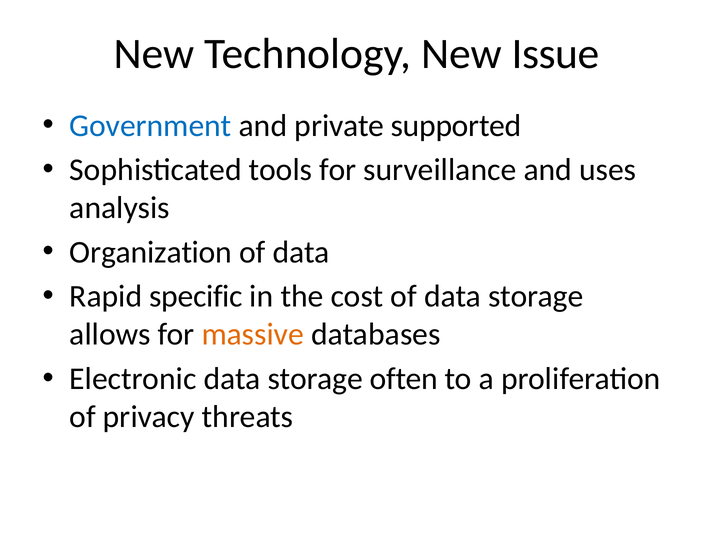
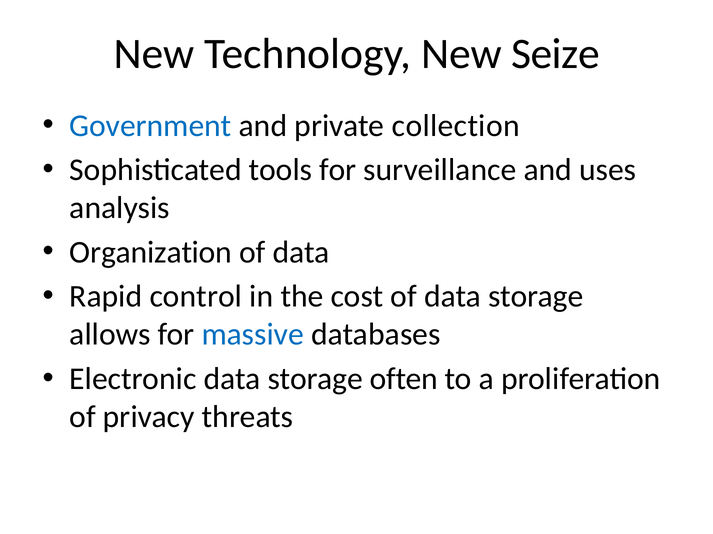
Issue: Issue -> Seize (555, 54)
supported: supported -> collection (456, 126)
specific: specific -> control (196, 297)
massive colour: orange -> blue (253, 335)
